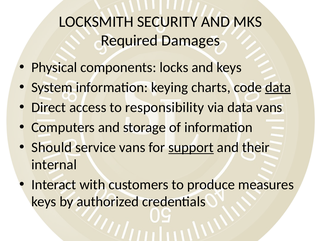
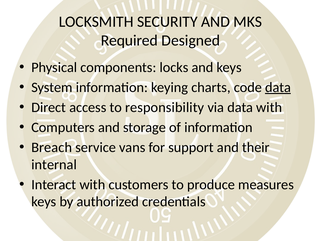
Damages: Damages -> Designed (191, 40)
data vans: vans -> with (269, 107)
Should: Should -> Breach (52, 147)
support underline: present -> none (191, 147)
